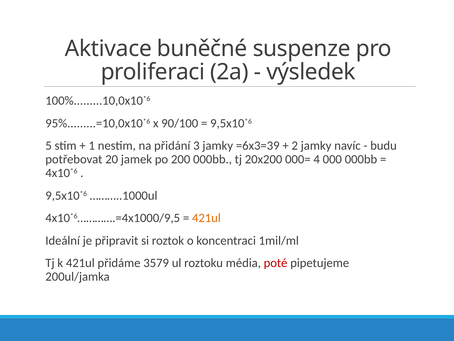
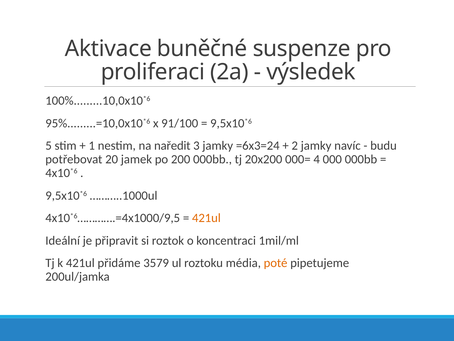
90/100: 90/100 -> 91/100 (180, 123)
přidání: přidání -> naředit (172, 146)
=6x3=39: =6x3=39 -> =6x3=24 (258, 146)
poté colour: red -> orange (276, 263)
